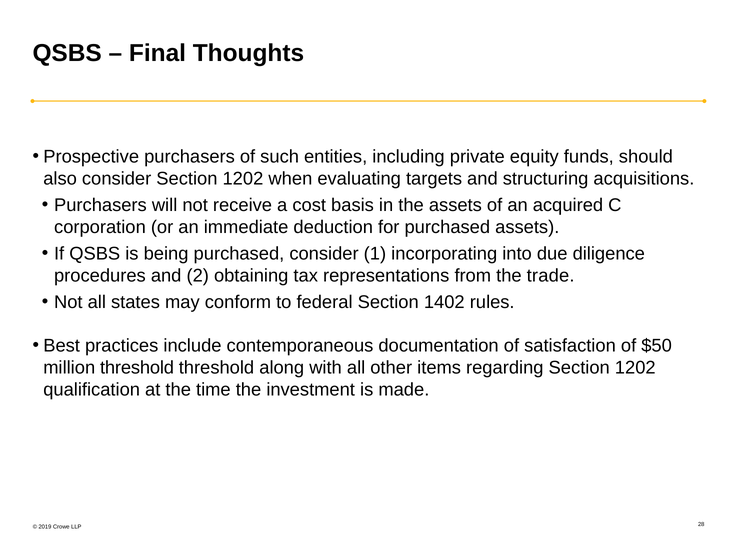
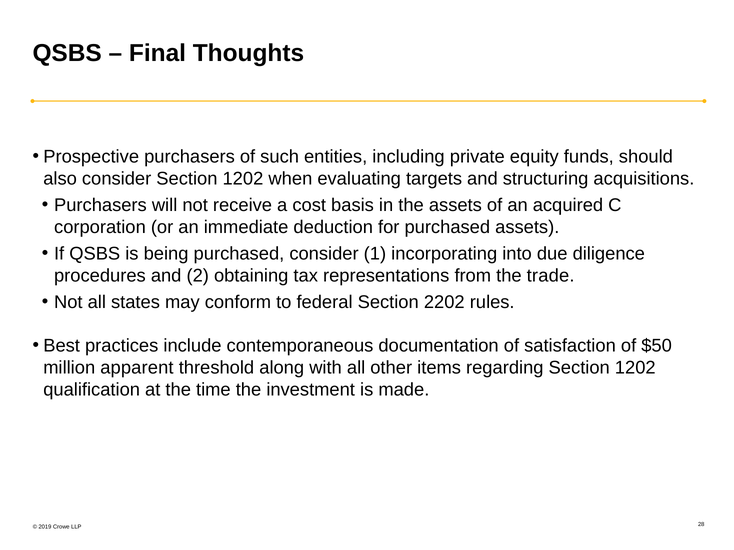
1402: 1402 -> 2202 (444, 303)
million threshold: threshold -> apparent (137, 368)
